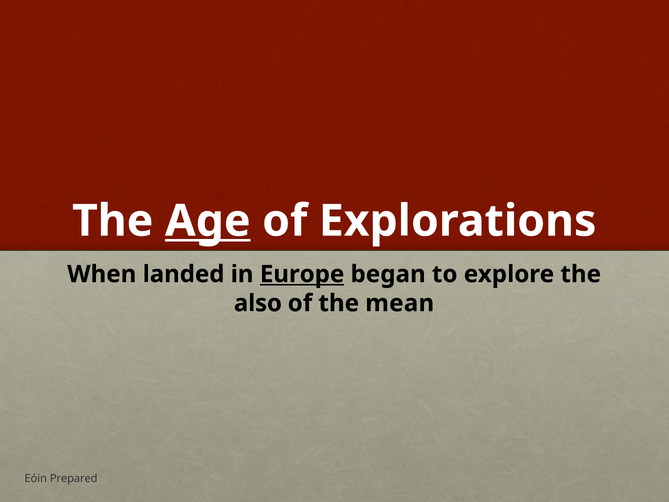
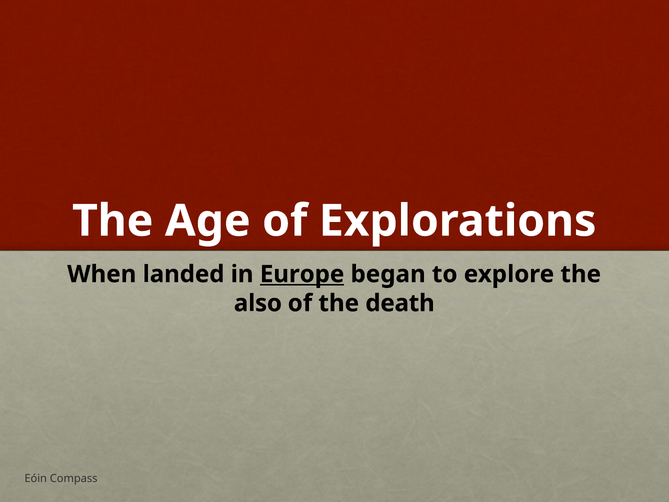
Age underline: present -> none (208, 221)
mean: mean -> death (400, 303)
Prepared: Prepared -> Compass (74, 478)
